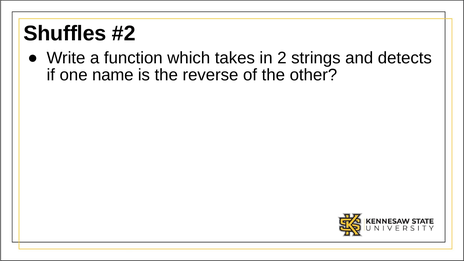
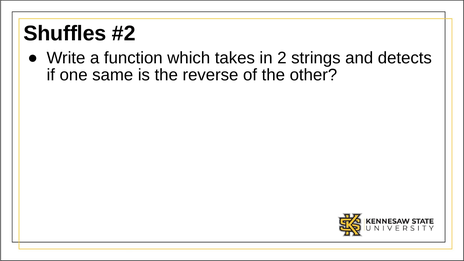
name: name -> same (113, 75)
